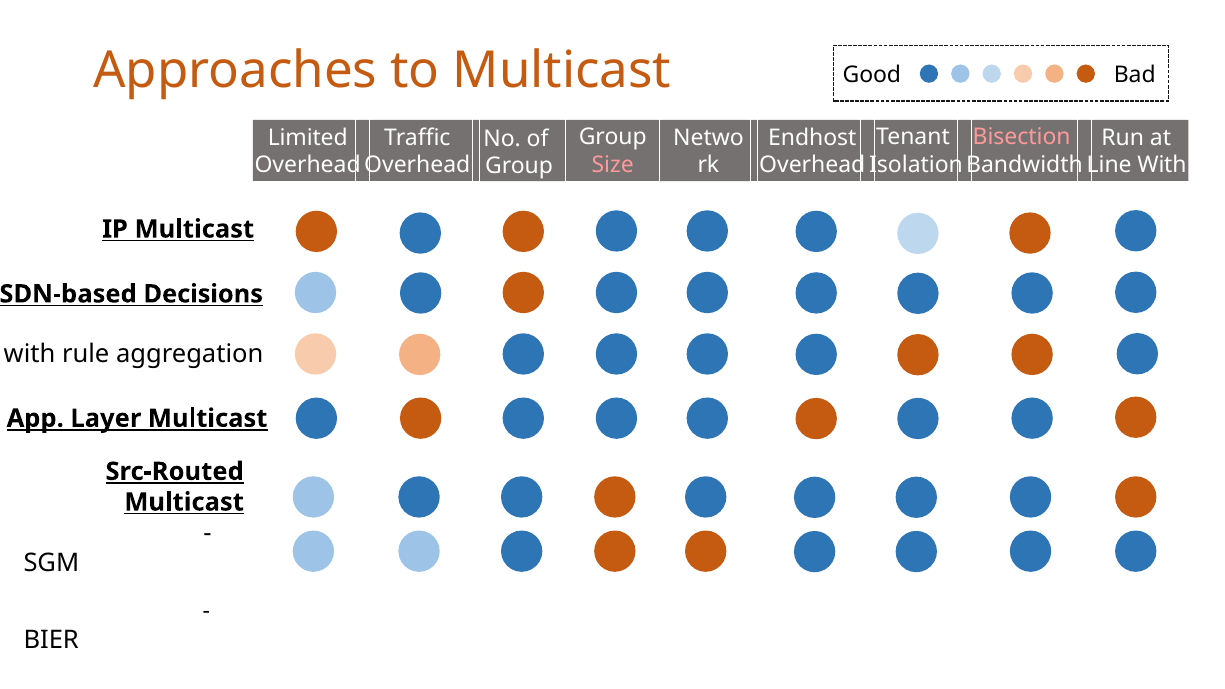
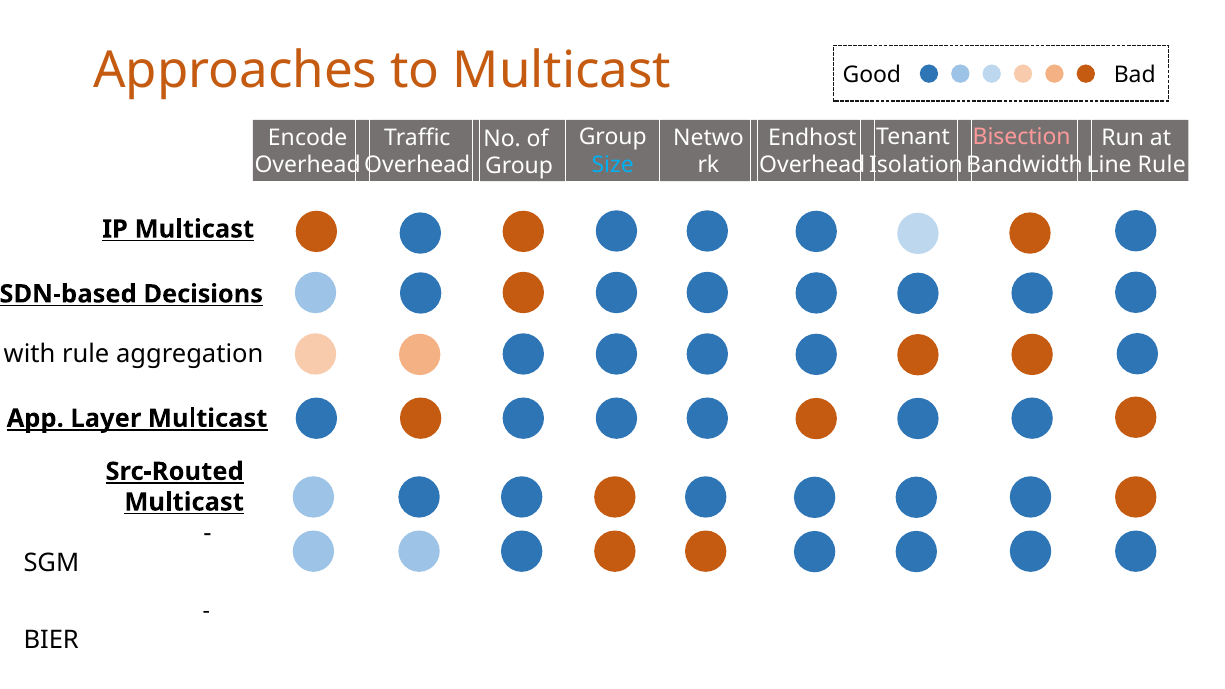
Limited: Limited -> Encode (308, 138)
Size colour: pink -> light blue (613, 165)
Line With: With -> Rule (1162, 165)
